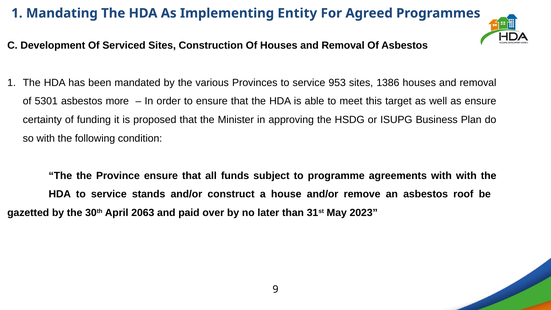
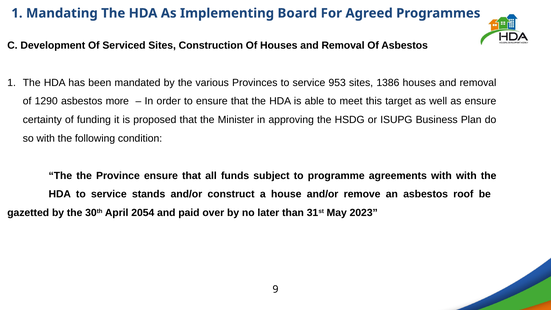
Entity: Entity -> Board (297, 13)
5301: 5301 -> 1290 (46, 101)
2063: 2063 -> 2054 (143, 213)
